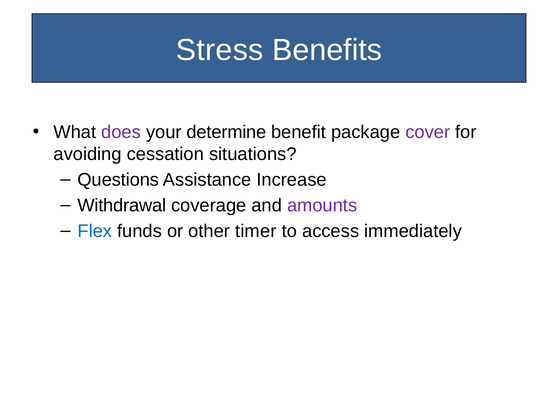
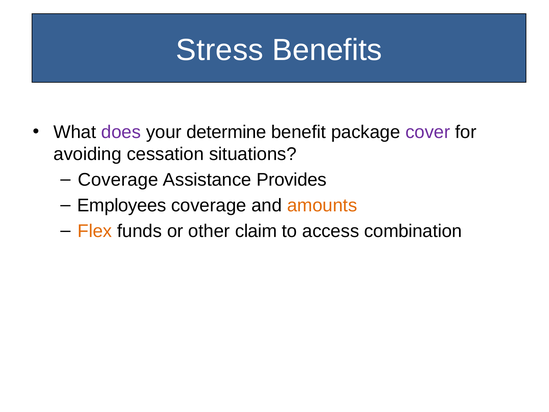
Questions: Questions -> Coverage (118, 180)
Increase: Increase -> Provides (292, 180)
Withdrawal: Withdrawal -> Employees (122, 205)
amounts colour: purple -> orange (322, 205)
Flex colour: blue -> orange (95, 231)
timer: timer -> claim (256, 231)
immediately: immediately -> combination (413, 231)
